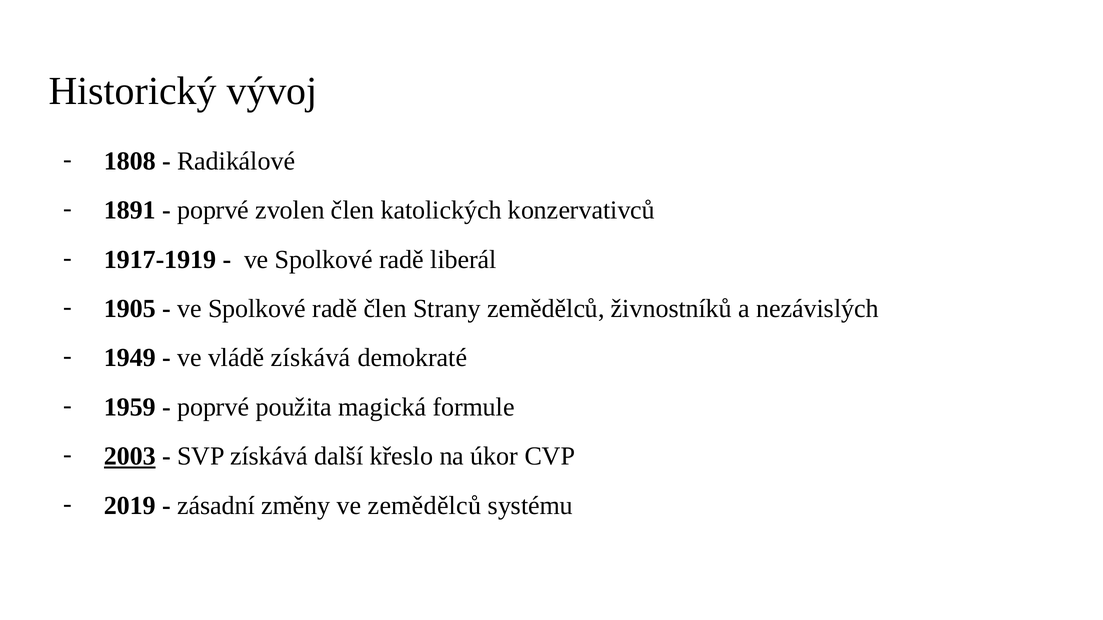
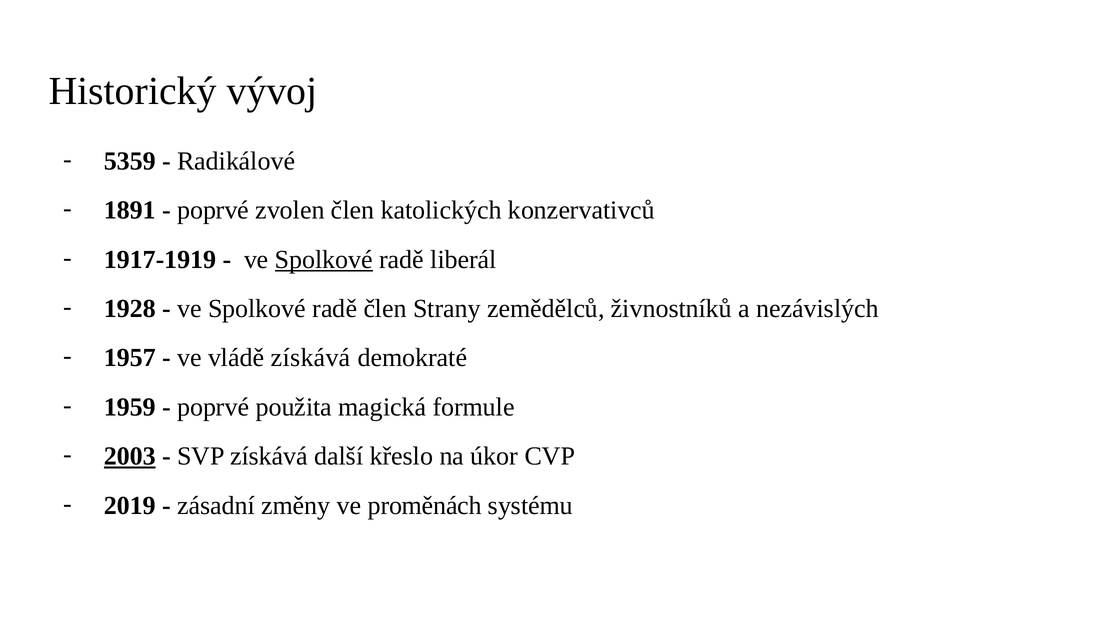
1808: 1808 -> 5359 (130, 161)
Spolkové underline: none -> present (324, 260)
1905: 1905 -> 1928 (130, 309)
1949: 1949 -> 1957 (130, 358)
ve zemědělců: zemědělců -> proměnách (425, 506)
